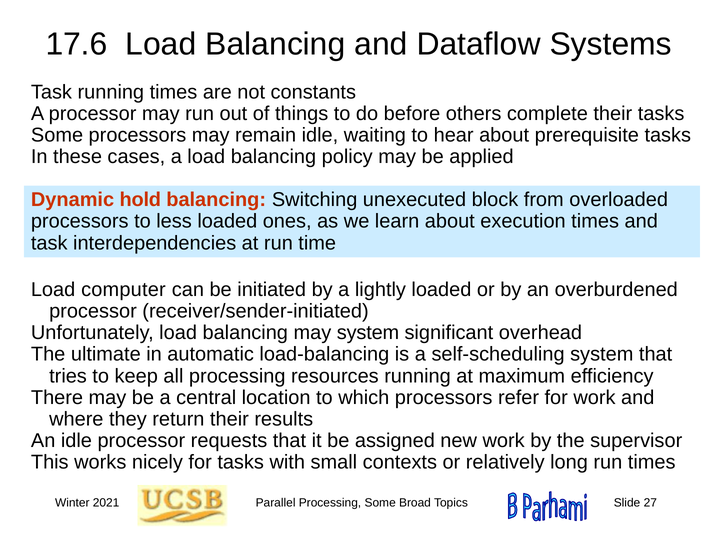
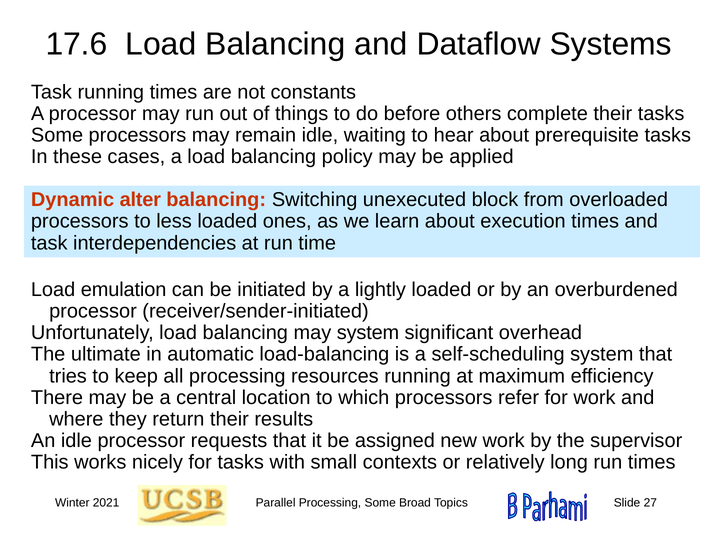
hold: hold -> alter (140, 200)
computer: computer -> emulation (124, 289)
